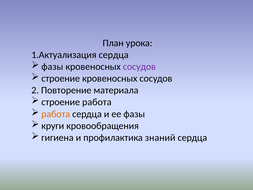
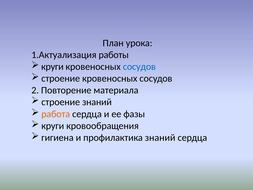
1.Актуализация сердца: сердца -> работы (114, 55)
фазы: фазы -> круги (52, 67)
сосудов colour: purple -> blue (139, 67)
строение работа: работа -> знаний (97, 102)
